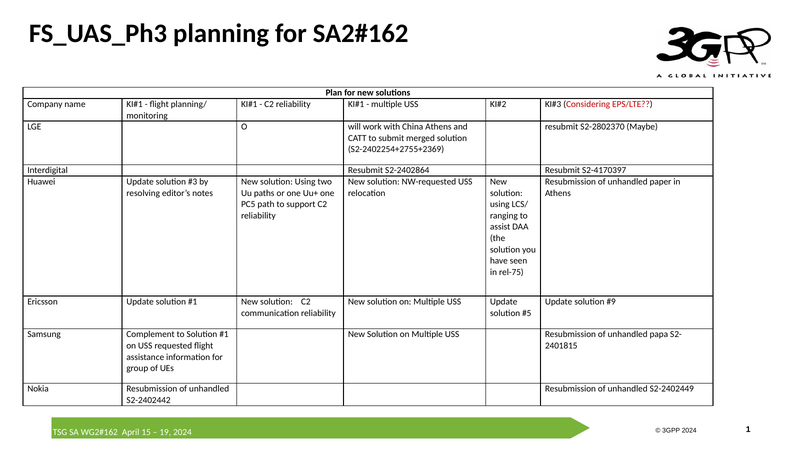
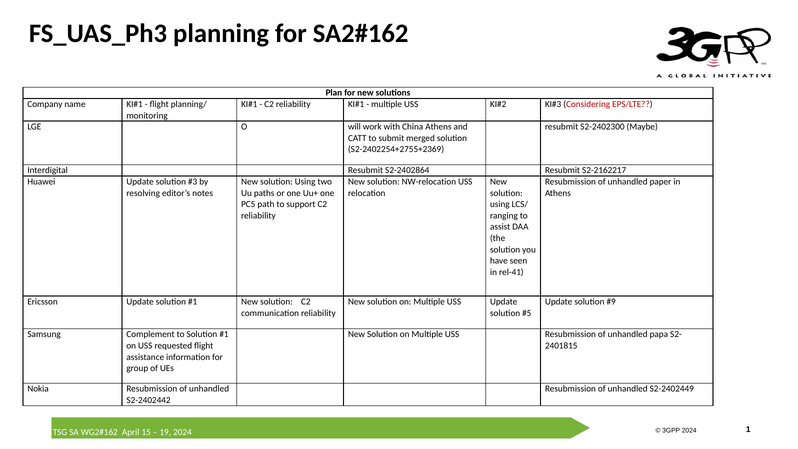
S2-2802370: S2-2802370 -> S2-2402300 (602, 127)
S2-4170397: S2-4170397 -> S2-2162217 (604, 170)
NW-requested: NW-requested -> NW-relocation (429, 182)
rel-75: rel-75 -> rel-41 (511, 272)
